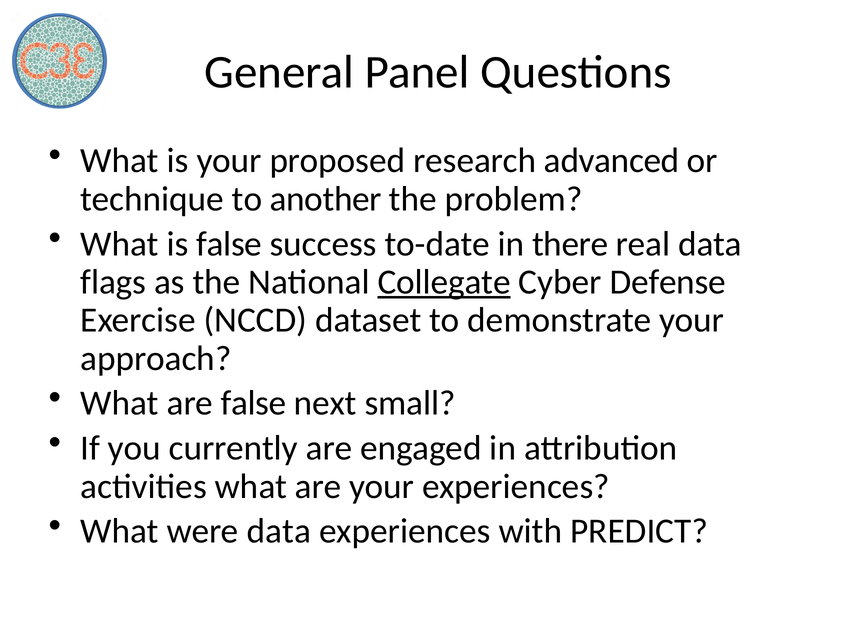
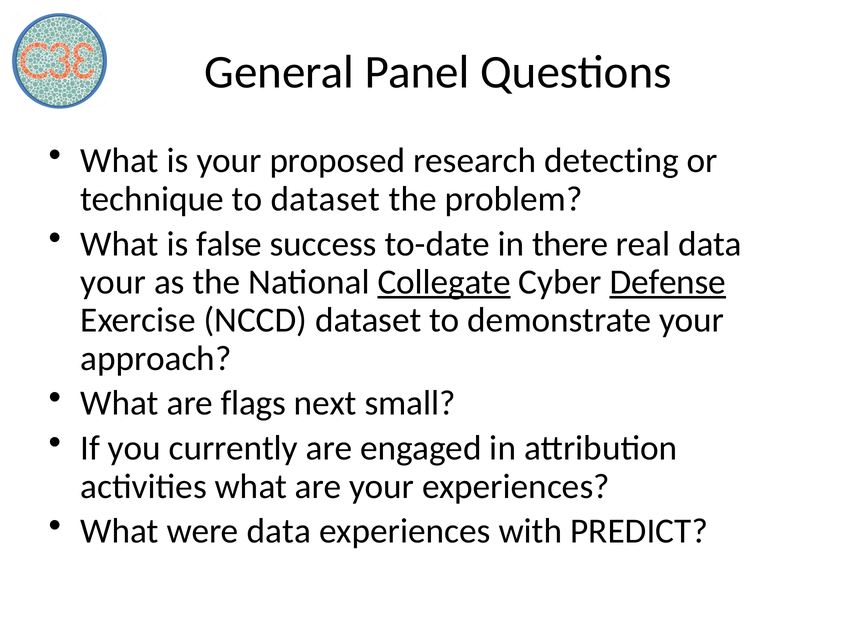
advanced: advanced -> detecting (612, 161)
to another: another -> dataset (325, 199)
flags: flags -> your (113, 282)
Defense underline: none -> present (668, 282)
are false: false -> flags (253, 403)
